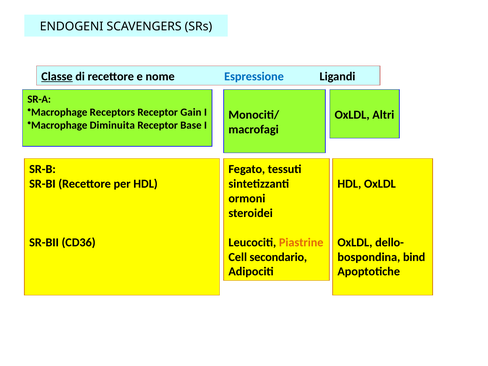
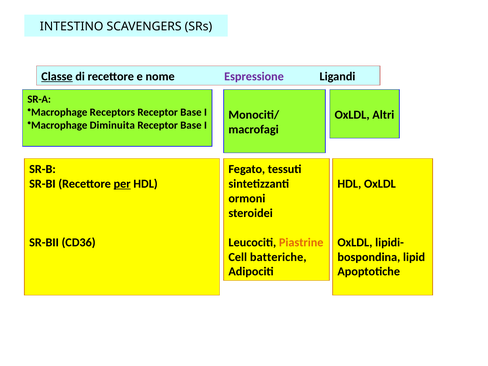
ENDOGENI: ENDOGENI -> INTESTINO (72, 26)
Espressione colour: blue -> purple (254, 76)
Gain: Gain -> Base (191, 112)
per underline: none -> present (122, 184)
dello-: dello- -> lipidi- (390, 242)
secondario: secondario -> batteriche (278, 257)
bind: bind -> lipid (414, 257)
